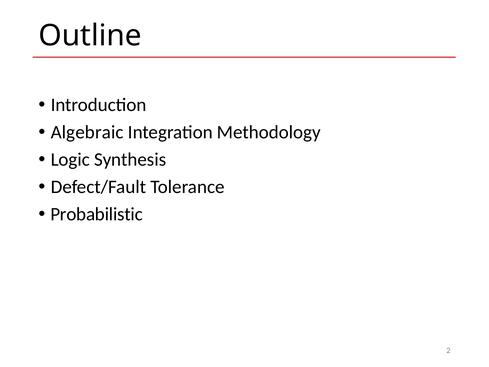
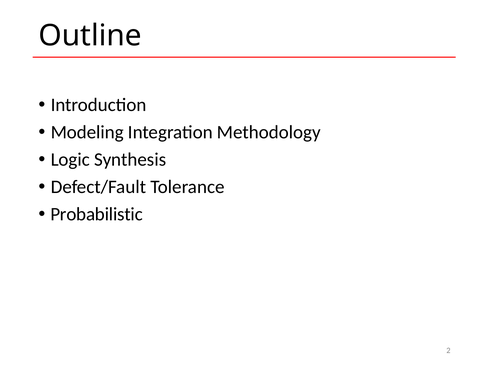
Algebraic: Algebraic -> Modeling (87, 132)
